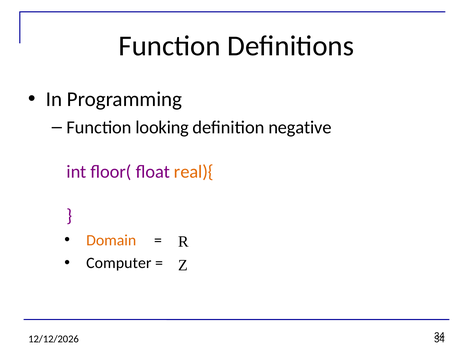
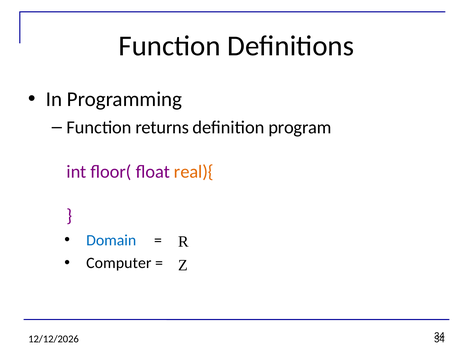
looking: looking -> returns (162, 127)
negative: negative -> program (300, 127)
Domain colour: orange -> blue (111, 240)
